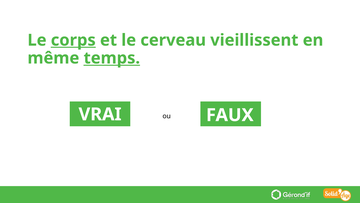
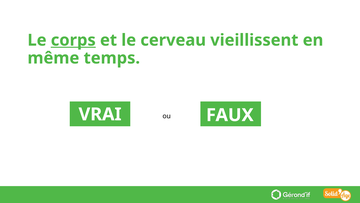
temps underline: present -> none (112, 58)
